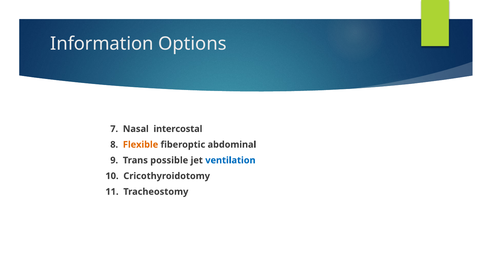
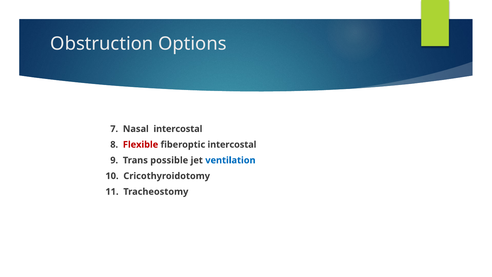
Information: Information -> Obstruction (102, 44)
Flexible colour: orange -> red (141, 144)
fiberoptic abdominal: abdominal -> intercostal (232, 144)
